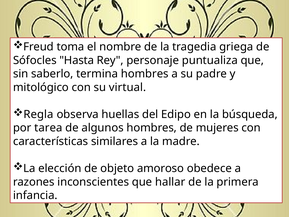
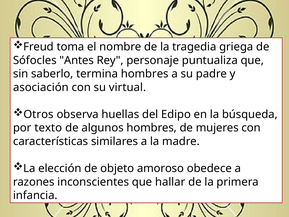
Hasta: Hasta -> Antes (77, 60)
mitológico: mitológico -> asociación (41, 87)
Regla: Regla -> Otros (38, 114)
tarea: tarea -> texto (48, 128)
